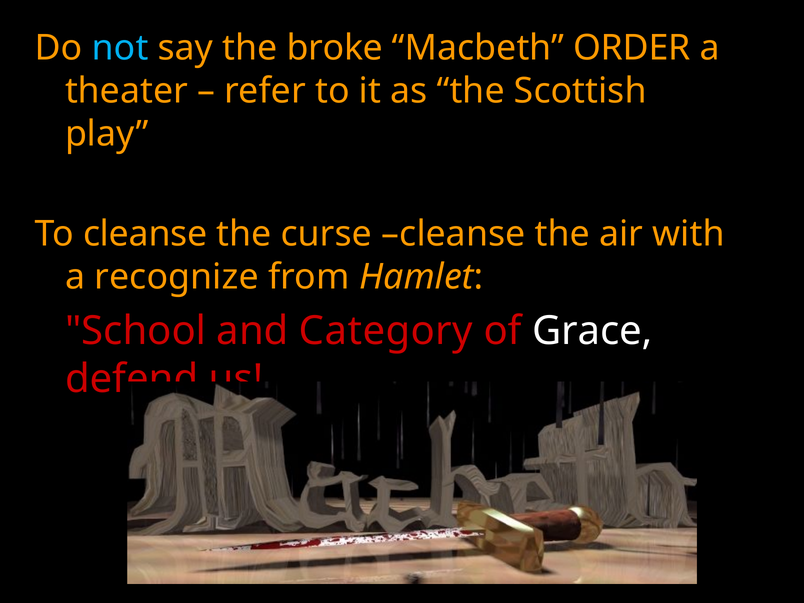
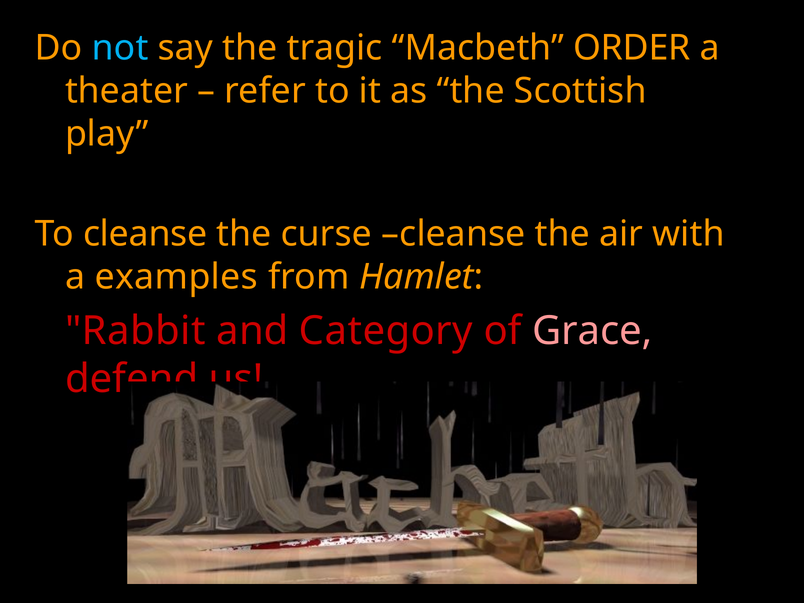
broke: broke -> tragic (335, 48)
recognize: recognize -> examples (176, 277)
School: School -> Rabbit (135, 331)
Grace colour: white -> pink (592, 331)
